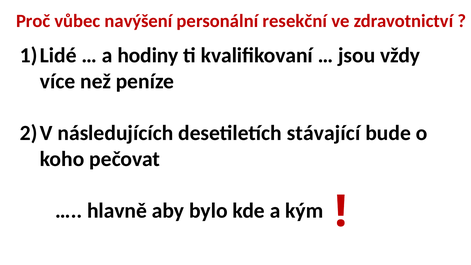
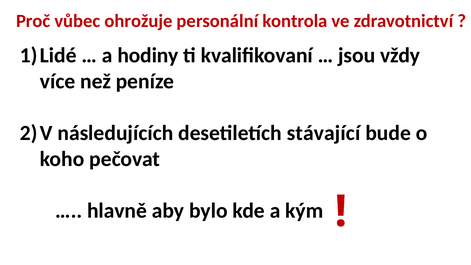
navýšení: navýšení -> ohrožuje (139, 21)
resekční: resekční -> kontrola (295, 21)
